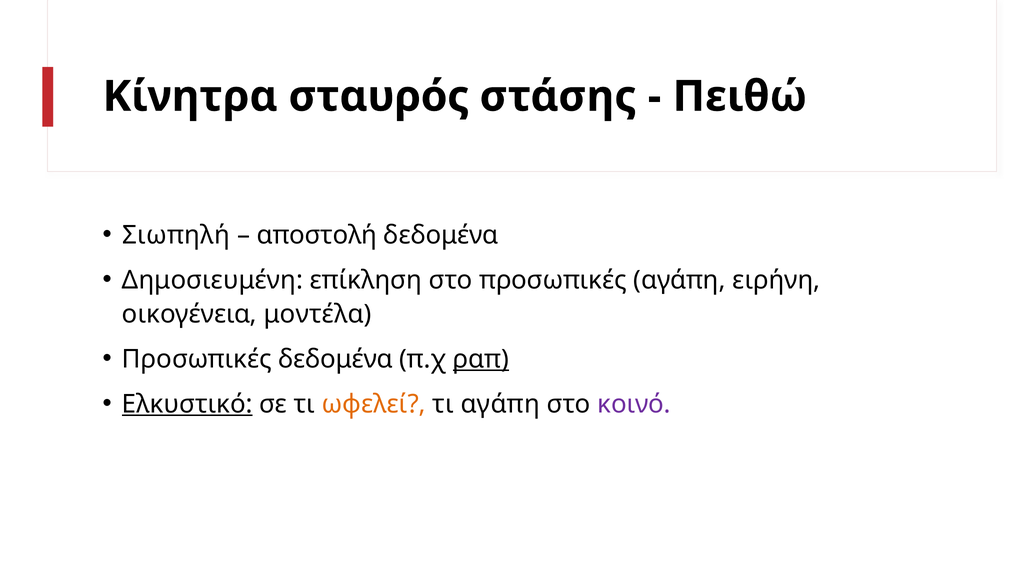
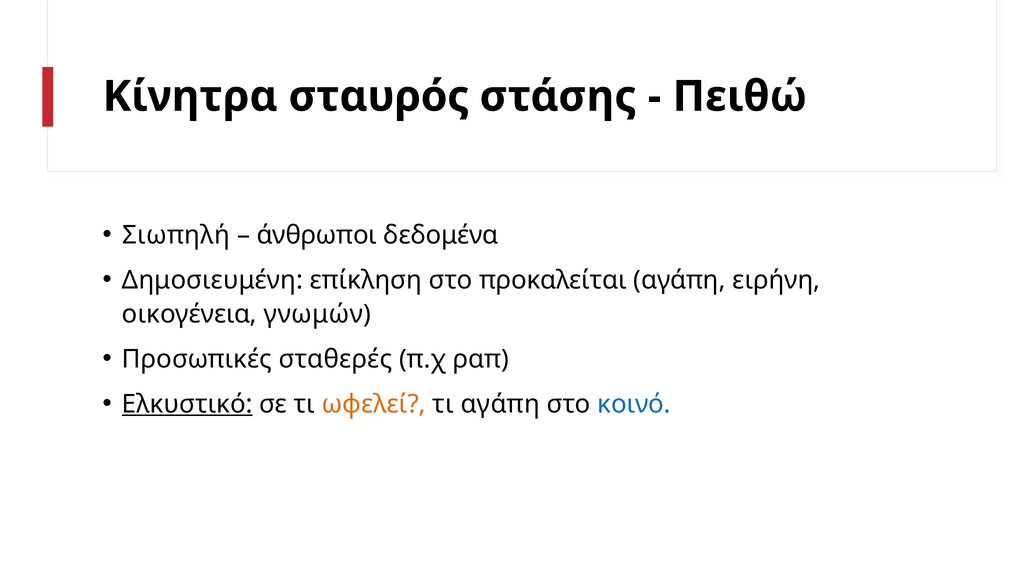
αποστολή: αποστολή -> άνθρωποι (317, 235)
στο προσωπικές: προσωπικές -> προκαλείται (553, 280)
μοντέλα: μοντέλα -> γνωμών (317, 314)
Προσωπικές δεδομένα: δεδομένα -> σταθερές (335, 359)
ραπ underline: present -> none (481, 359)
κοινό colour: purple -> blue (634, 404)
